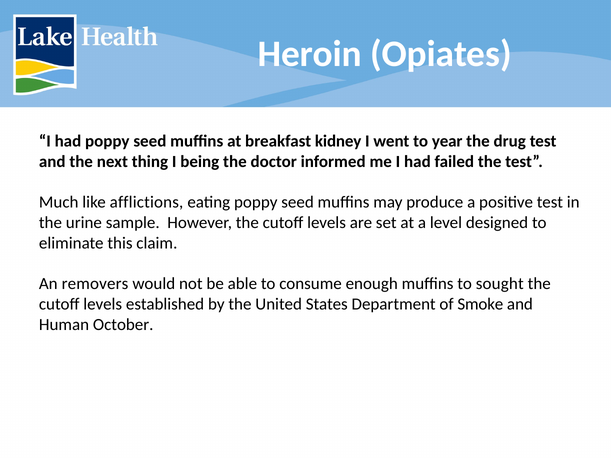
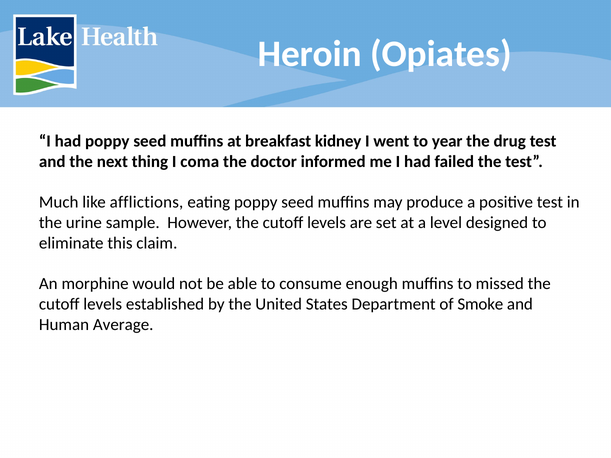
being: being -> coma (200, 162)
removers: removers -> morphine (95, 284)
sought: sought -> missed (500, 284)
October: October -> Average (123, 325)
